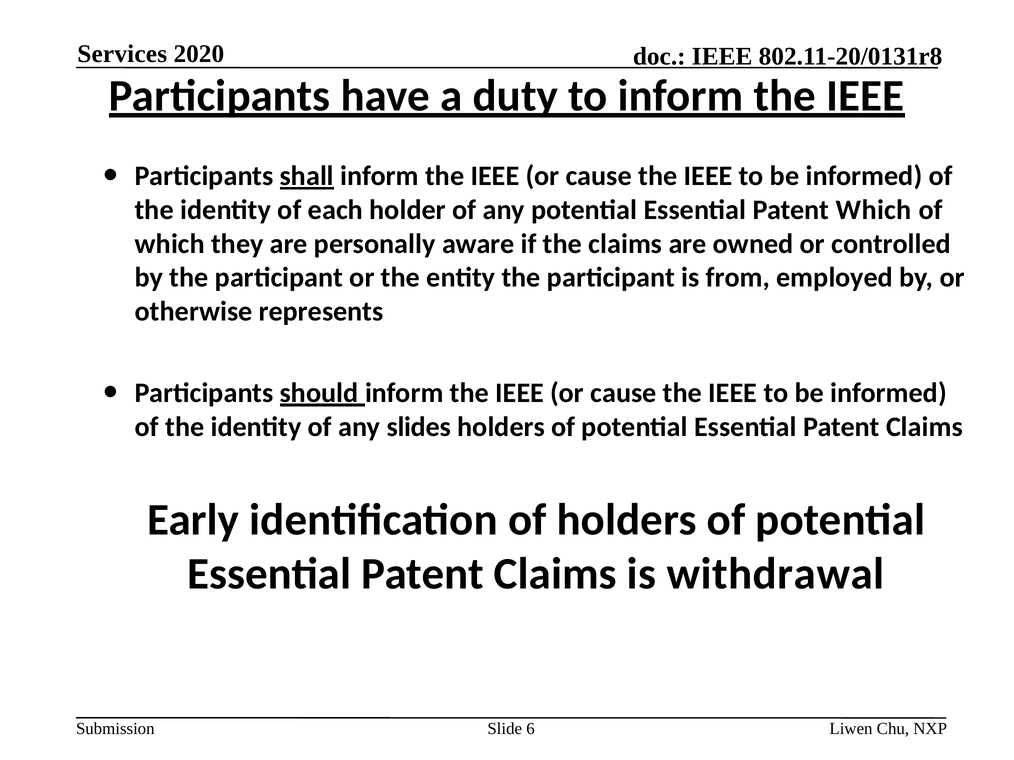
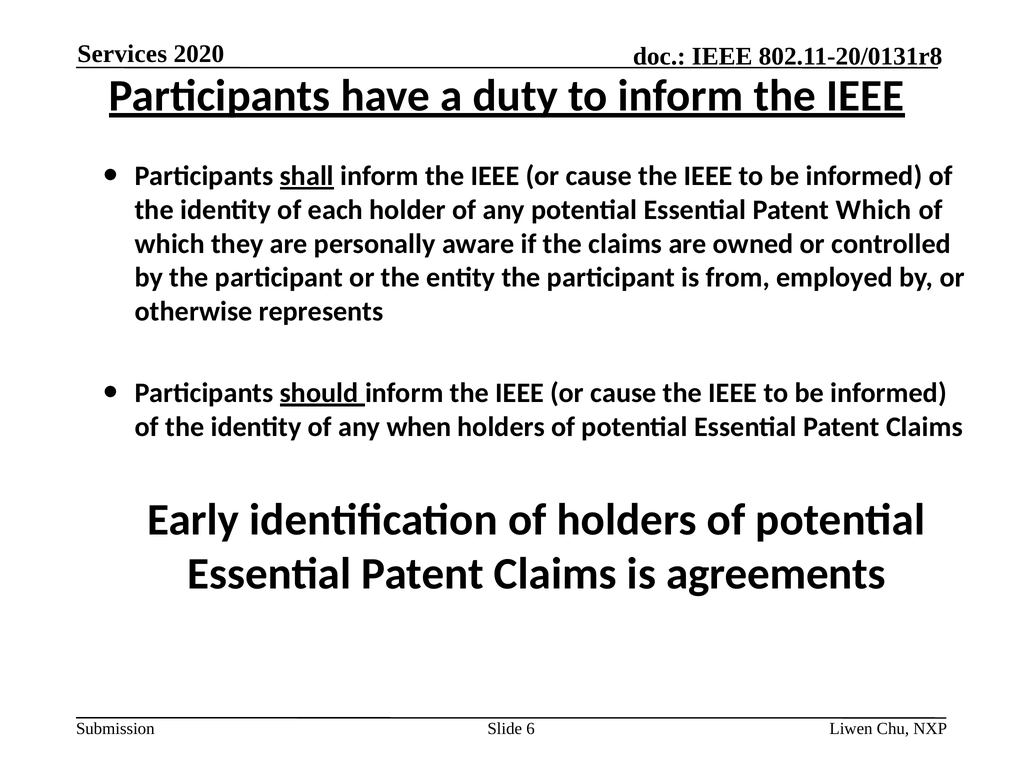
slides: slides -> when (419, 427)
withdrawal: withdrawal -> agreements (776, 574)
